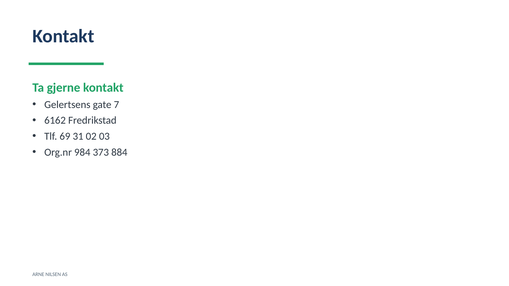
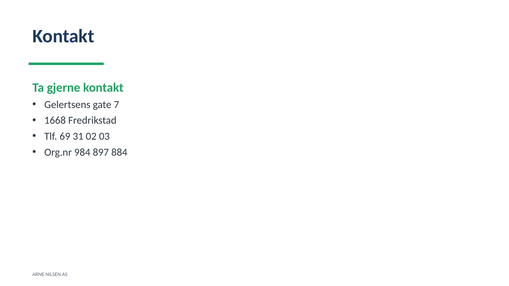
6162: 6162 -> 1668 (55, 121)
373: 373 -> 897 (101, 152)
